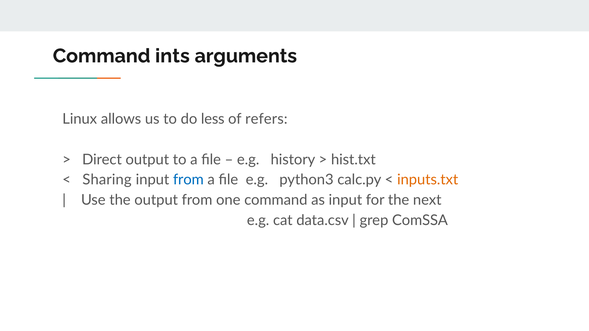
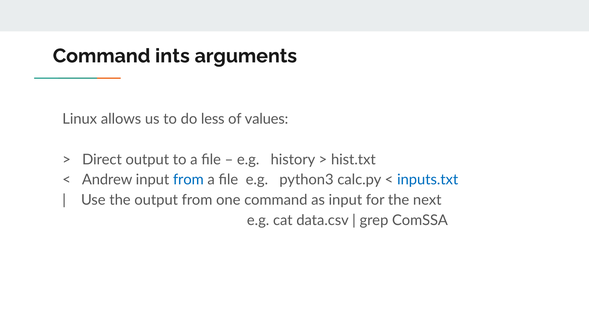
refers: refers -> values (267, 119)
Sharing: Sharing -> Andrew (107, 180)
inputs.txt colour: orange -> blue (428, 180)
